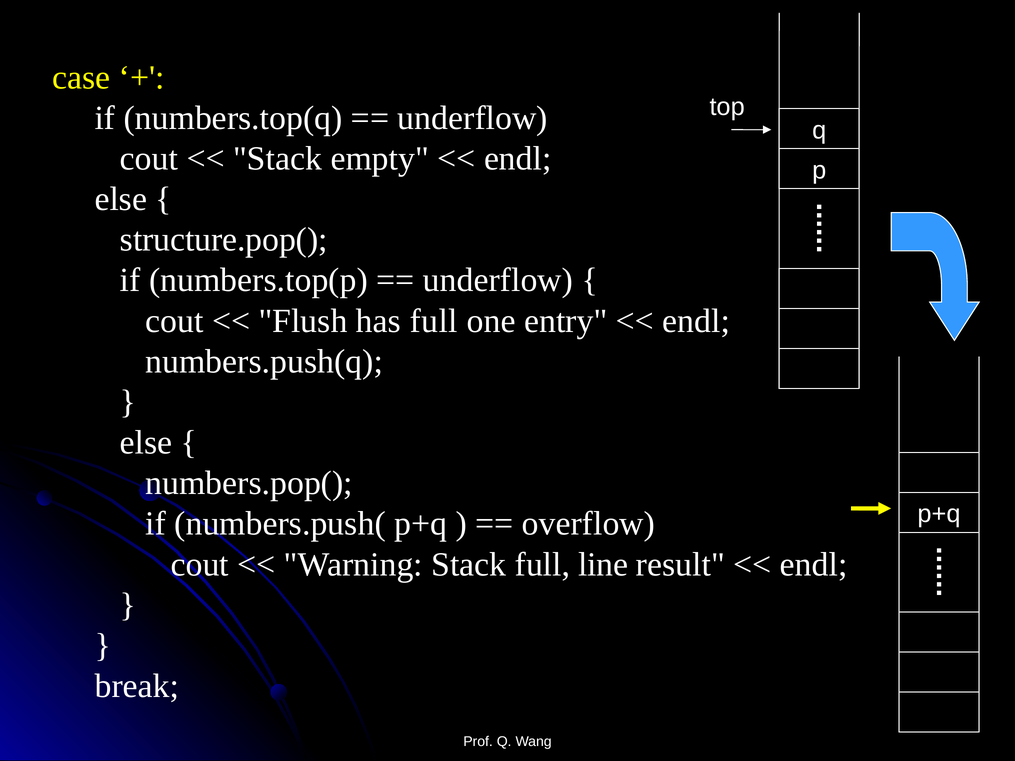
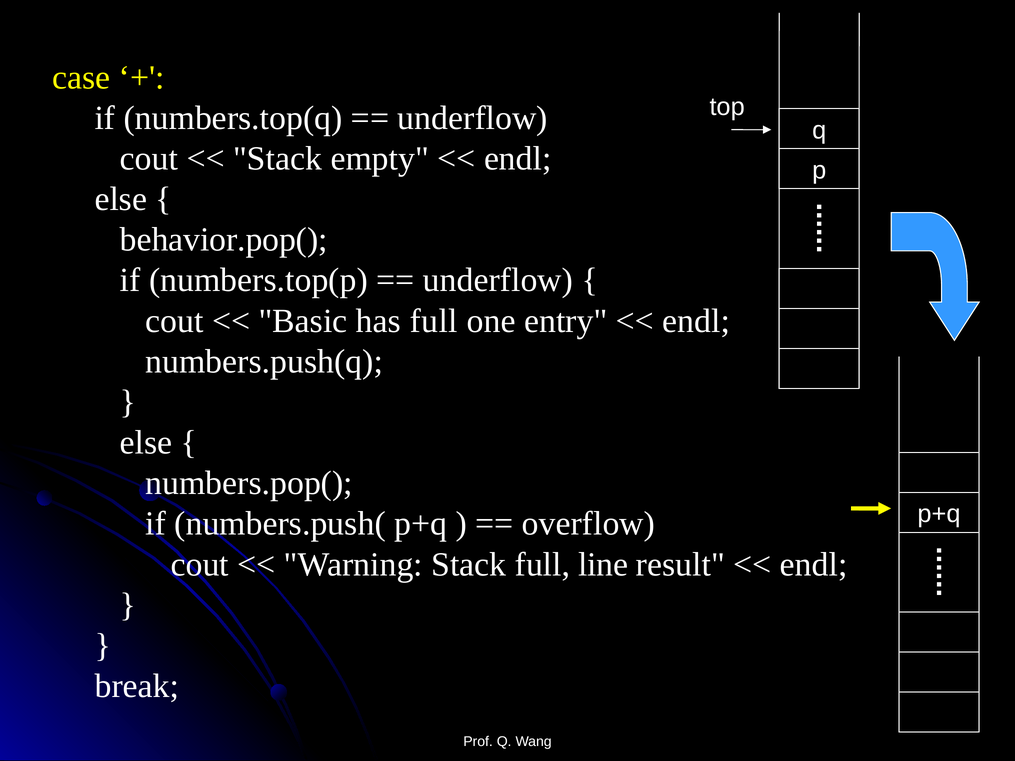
structure.pop(: structure.pop( -> behavior.pop( (224, 240)
Flush: Flush -> Basic (303, 321)
